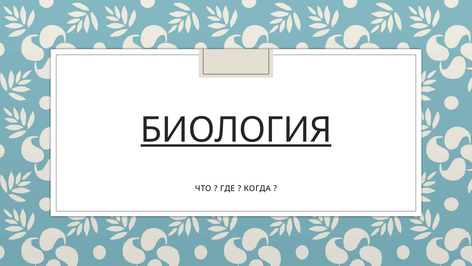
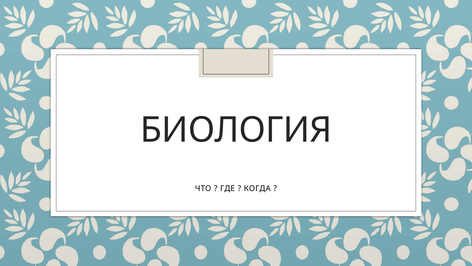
БИОЛОГИЯ underline: present -> none (236, 130)
